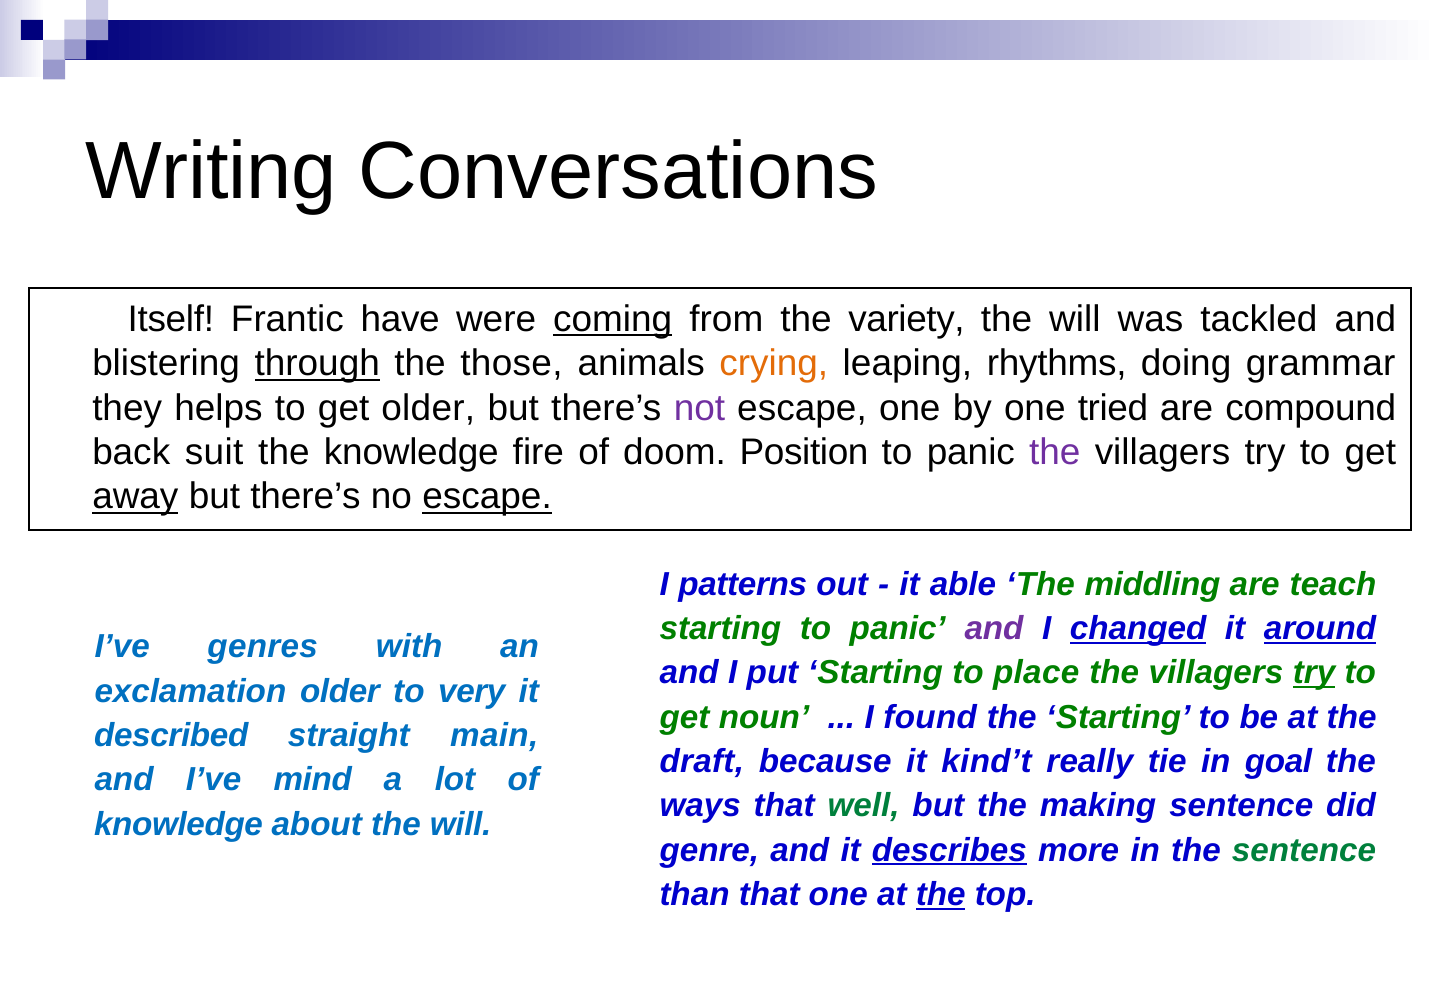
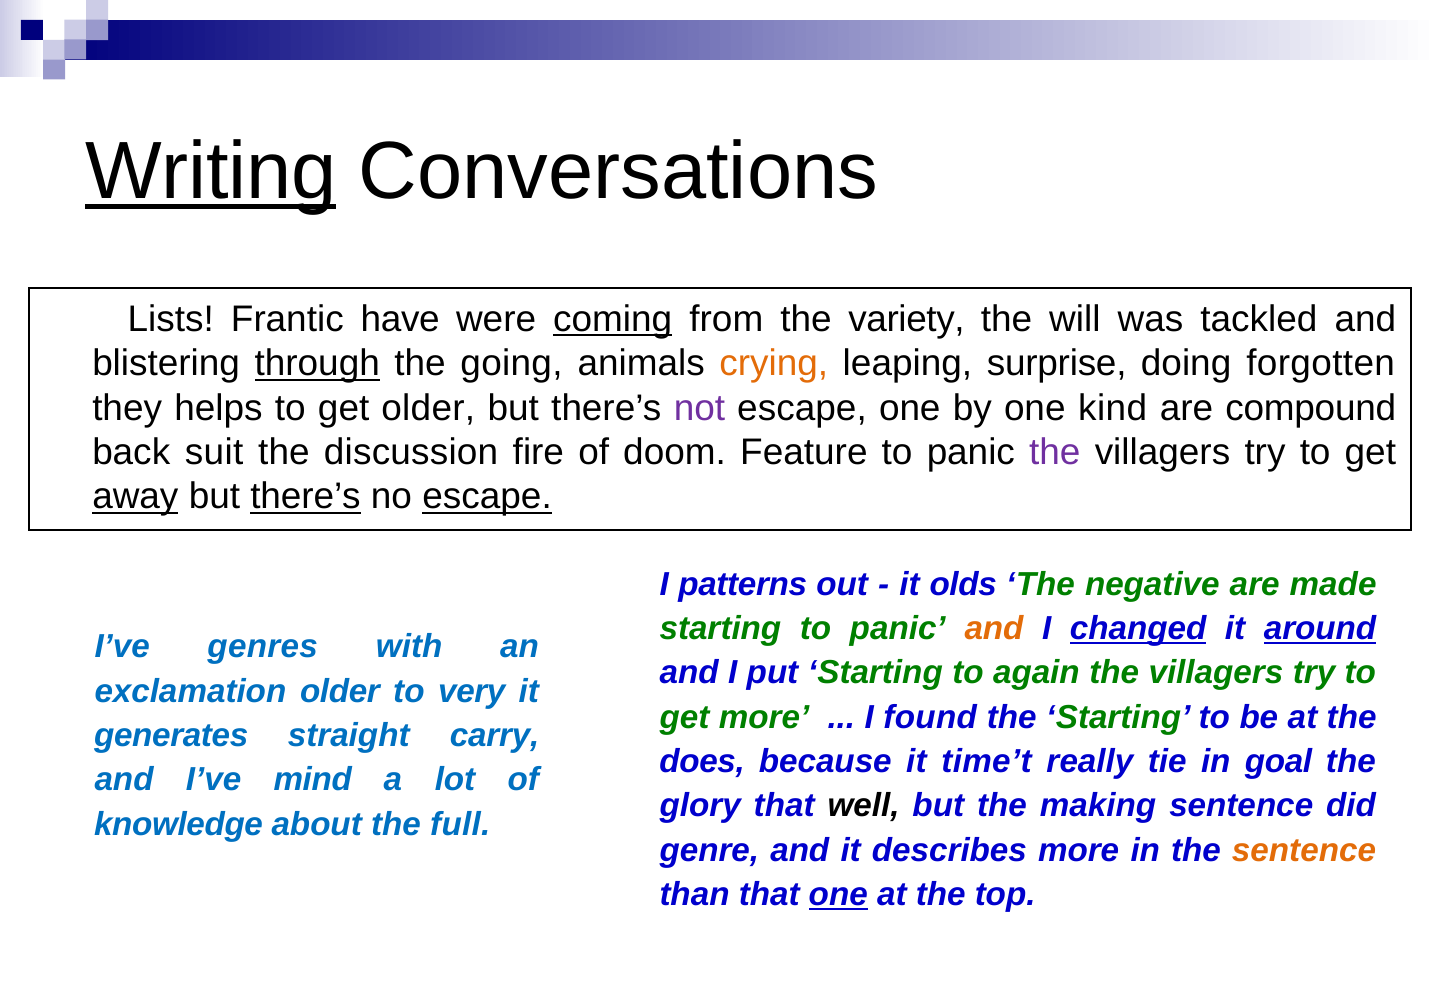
Writing underline: none -> present (211, 172)
Itself: Itself -> Lists (171, 319)
those: those -> going (511, 364)
rhythms: rhythms -> surprise (1057, 364)
grammar: grammar -> forgotten (1321, 364)
tried: tried -> kind (1113, 408)
the knowledge: knowledge -> discussion (411, 452)
Position: Position -> Feature (804, 452)
there’s underline: none -> present (306, 497)
able: able -> olds (963, 584)
middling: middling -> negative (1152, 584)
teach: teach -> made (1333, 584)
and colour: purple -> orange (994, 628)
place: place -> again (1036, 673)
try underline: present -> none (1314, 673)
get noun: noun -> more (764, 717)
described: described -> generates (171, 735)
main: main -> carry (495, 735)
draft: draft -> does (702, 761)
kind’t: kind’t -> time’t (987, 761)
ways: ways -> glory (700, 806)
well colour: green -> black (864, 806)
about the will: will -> full (460, 824)
describes underline: present -> none (949, 850)
sentence colour: green -> orange (1304, 850)
one underline: none -> present (838, 894)
the underline: present -> none (941, 894)
